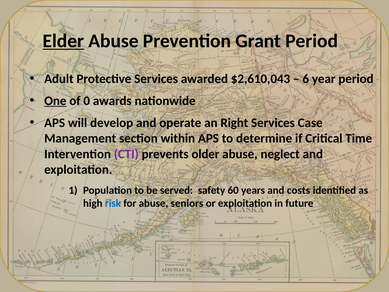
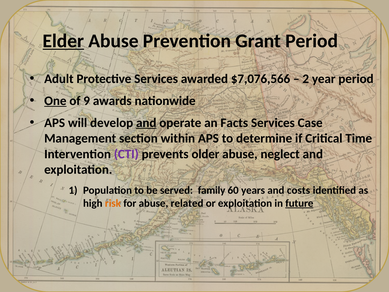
$2,610,043: $2,610,043 -> $7,076,566 (261, 79)
6: 6 -> 2 (306, 79)
0: 0 -> 9 (87, 101)
and underline: none -> present (146, 123)
Right: Right -> Facts (234, 123)
safety: safety -> family (212, 190)
risk colour: blue -> orange (113, 203)
seniors: seniors -> related (187, 203)
future underline: none -> present (299, 203)
